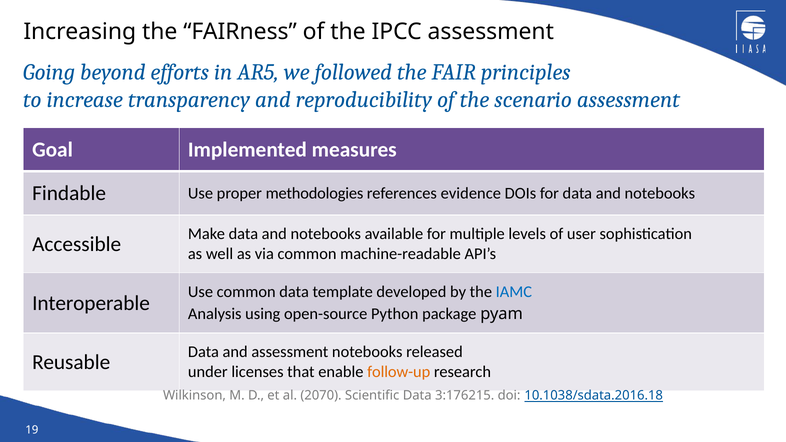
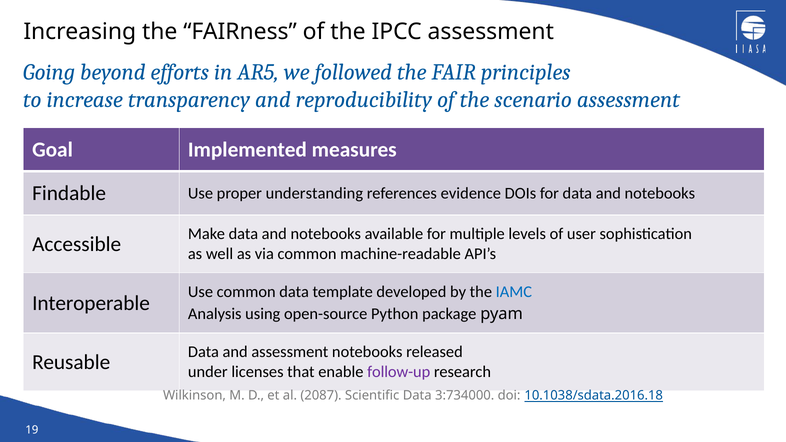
methodologies: methodologies -> understanding (314, 193)
follow-up colour: orange -> purple (399, 372)
2070: 2070 -> 2087 (321, 396)
3:176215: 3:176215 -> 3:734000 (465, 396)
